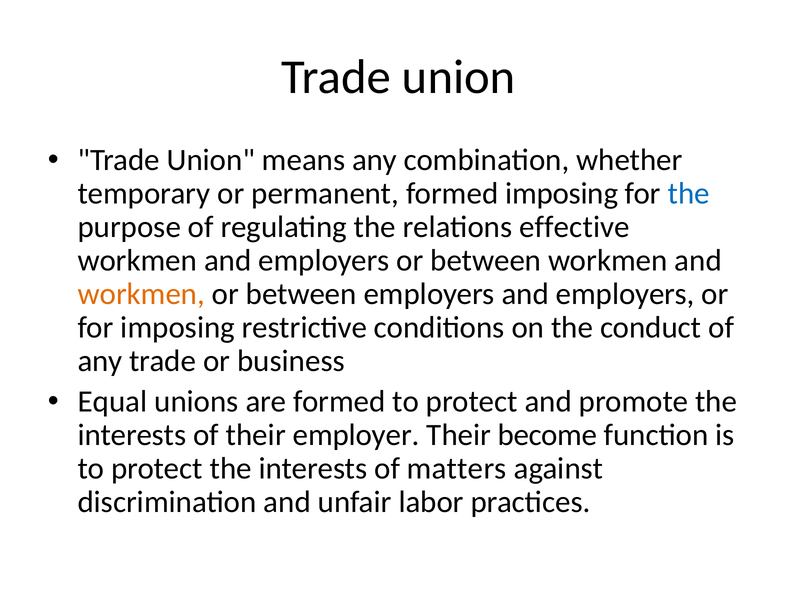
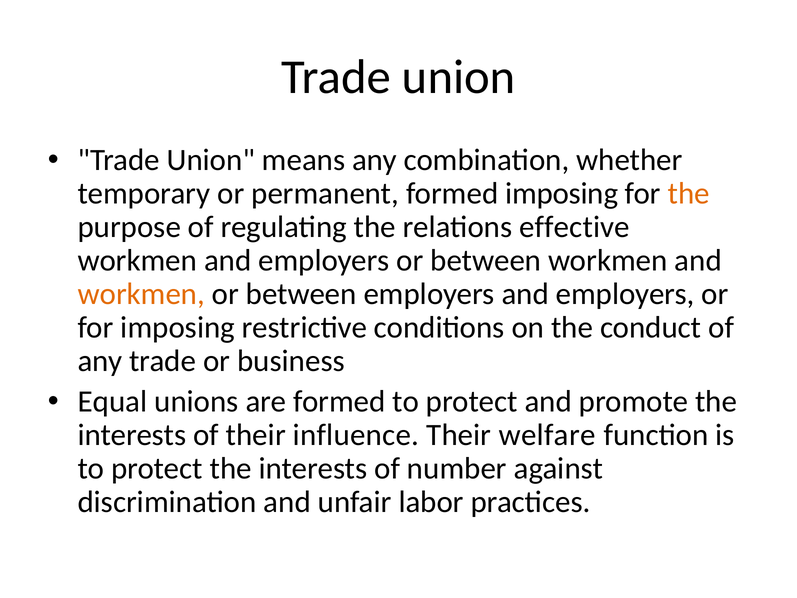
the colour: blue -> orange (689, 194)
employer: employer -> influence (356, 435)
become: become -> welfare (547, 435)
matters: matters -> number (457, 468)
